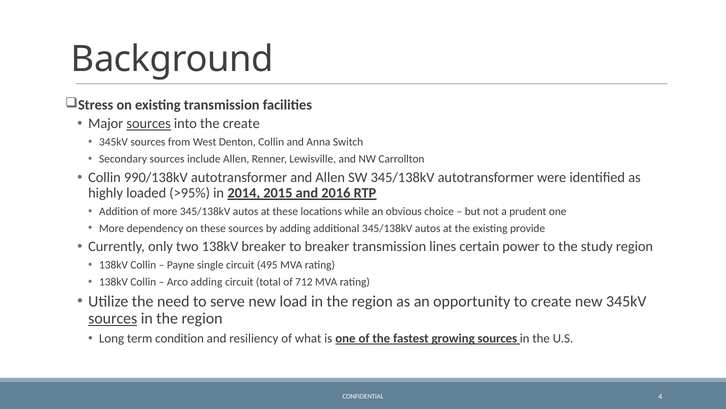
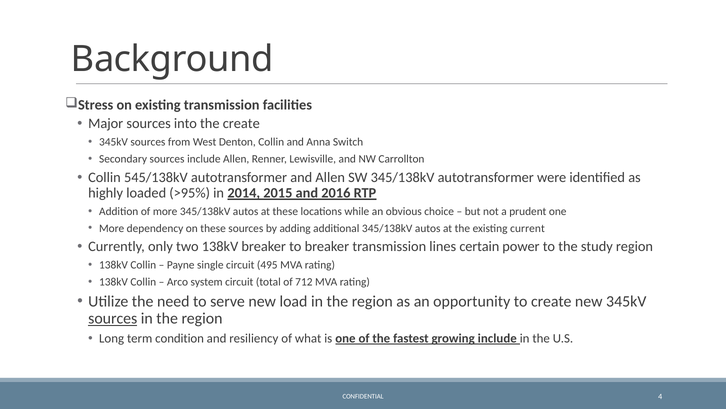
sources underline: present -> none (149, 123)
990/138kV: 990/138kV -> 545/138kV (156, 177)
provide: provide -> current (527, 228)
Arco adding: adding -> system (207, 282)
growing sources: sources -> include (497, 338)
